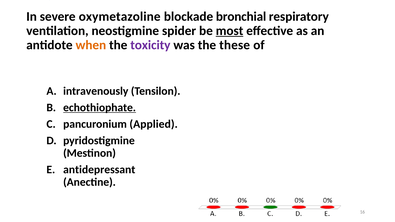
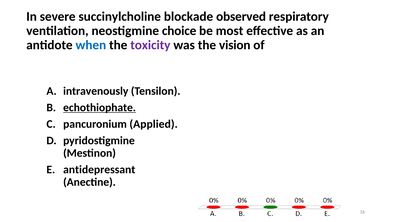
oxymetazoline: oxymetazoline -> succinylcholine (120, 17)
bronchial: bronchial -> observed (241, 17)
spider: spider -> choice (179, 31)
most underline: present -> none (230, 31)
when colour: orange -> blue (91, 45)
these: these -> vision (235, 45)
